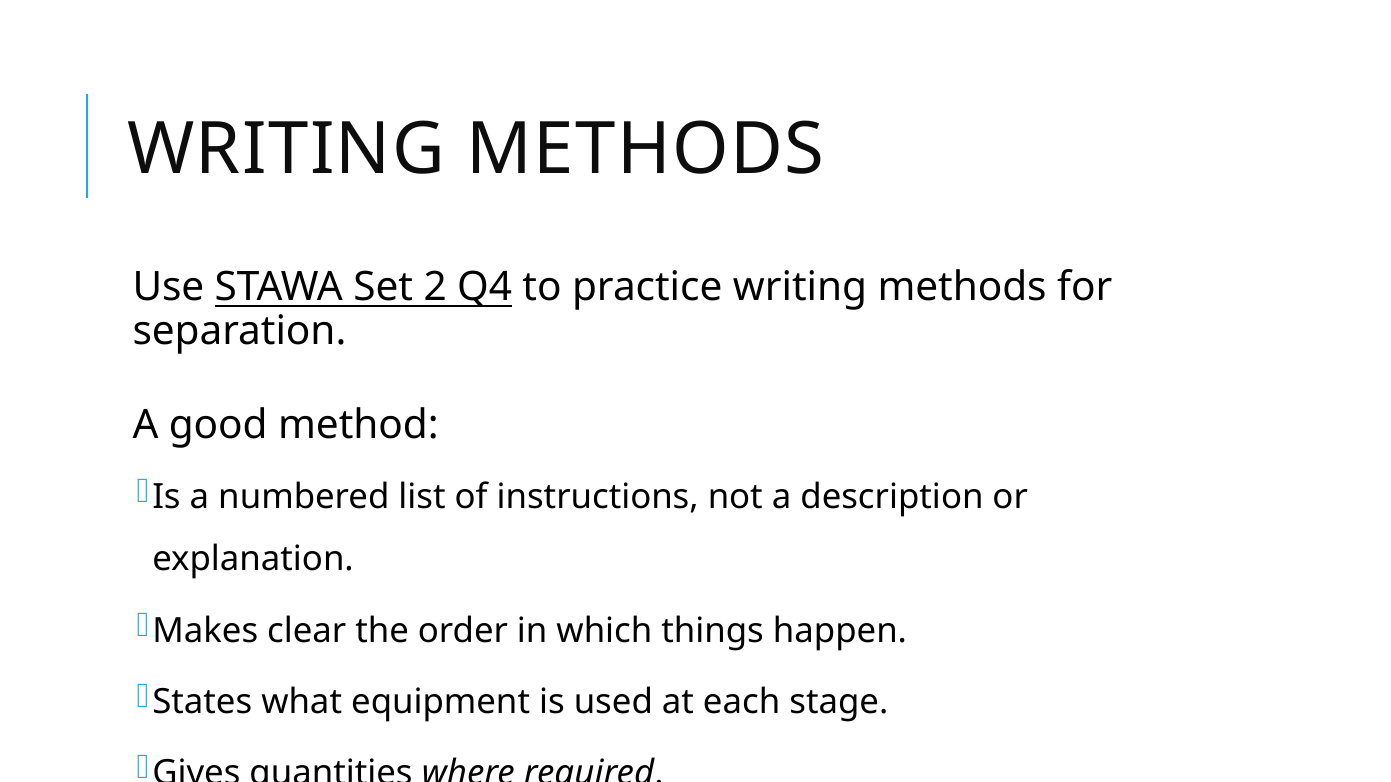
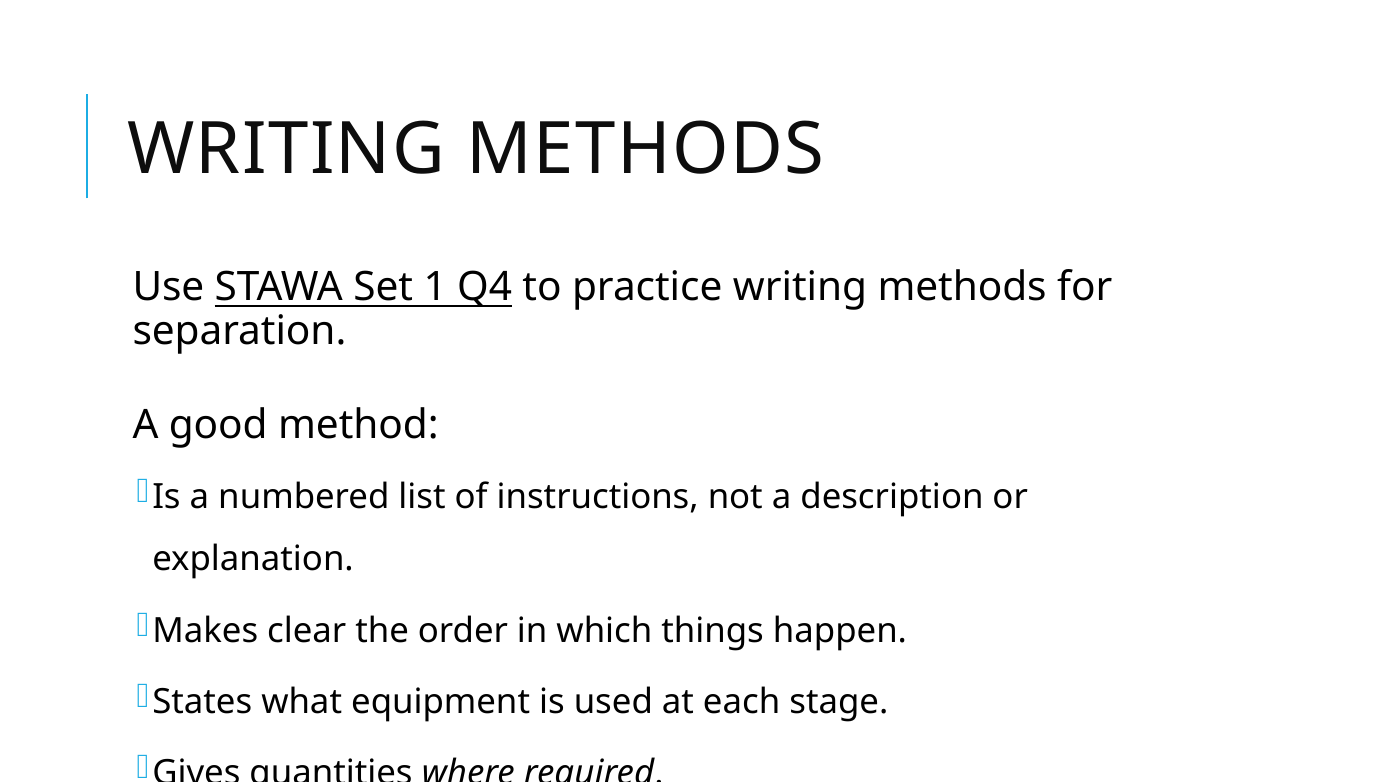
2: 2 -> 1 (435, 288)
